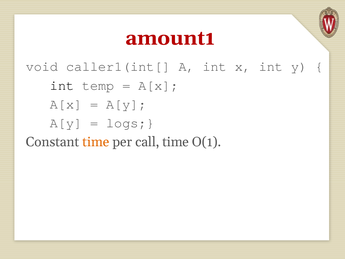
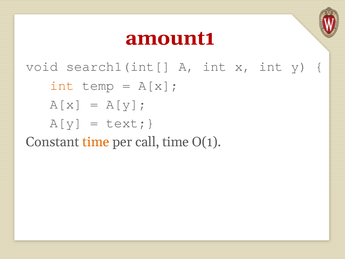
caller1(int[: caller1(int[ -> search1(int[ (118, 66)
int colour: black -> orange (62, 85)
logs: logs -> text (130, 123)
